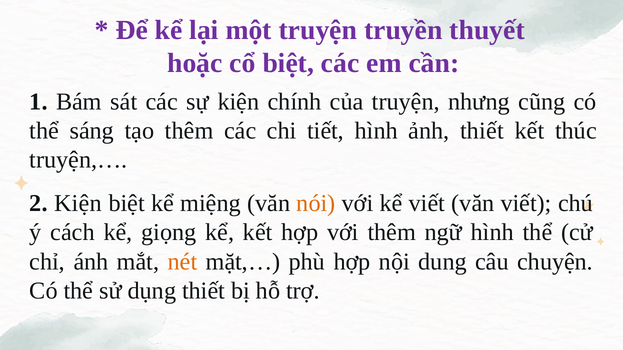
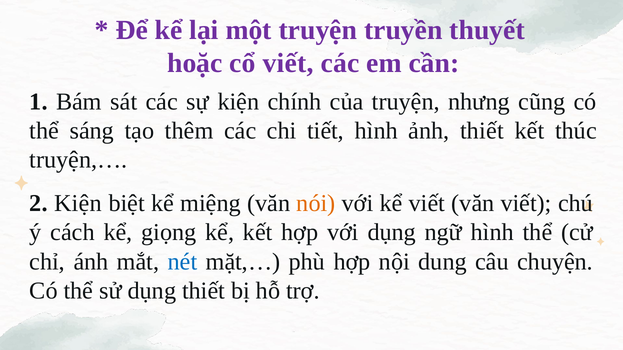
cổ biệt: biệt -> viết (288, 63)
với thêm: thêm -> dụng (392, 233)
nét colour: orange -> blue (182, 262)
